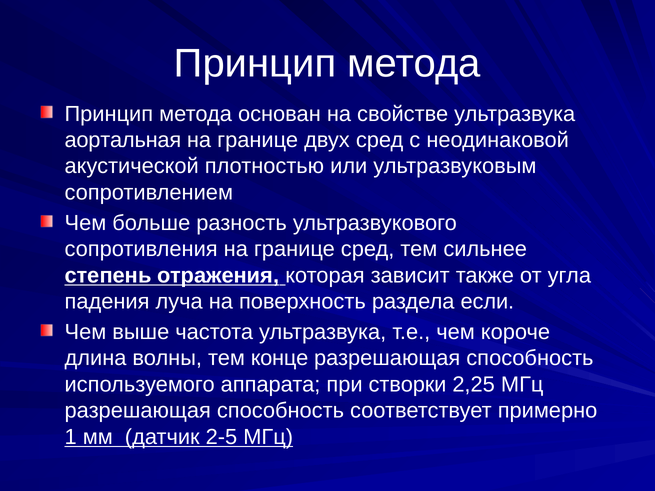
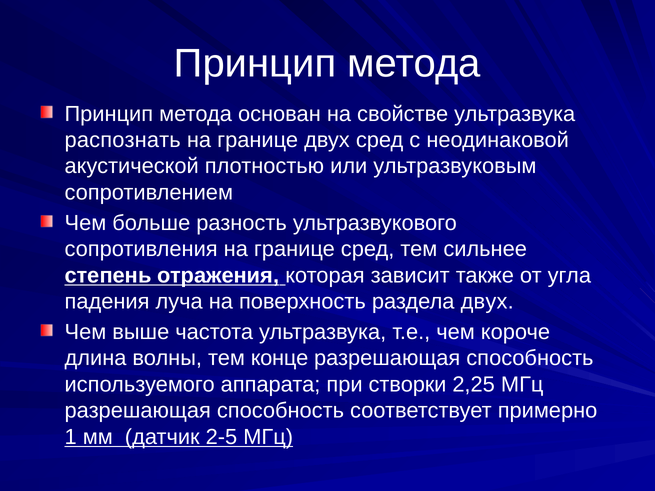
аортальная: аортальная -> распознать (123, 140)
раздела если: если -> двух (487, 302)
